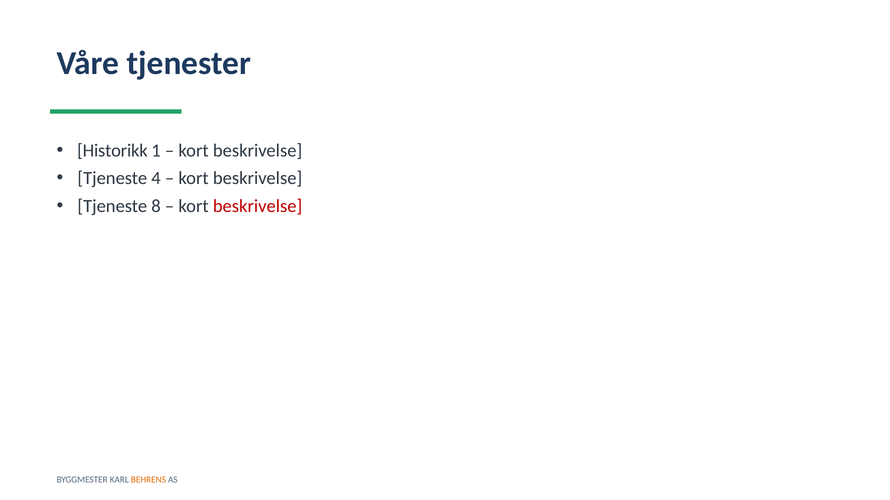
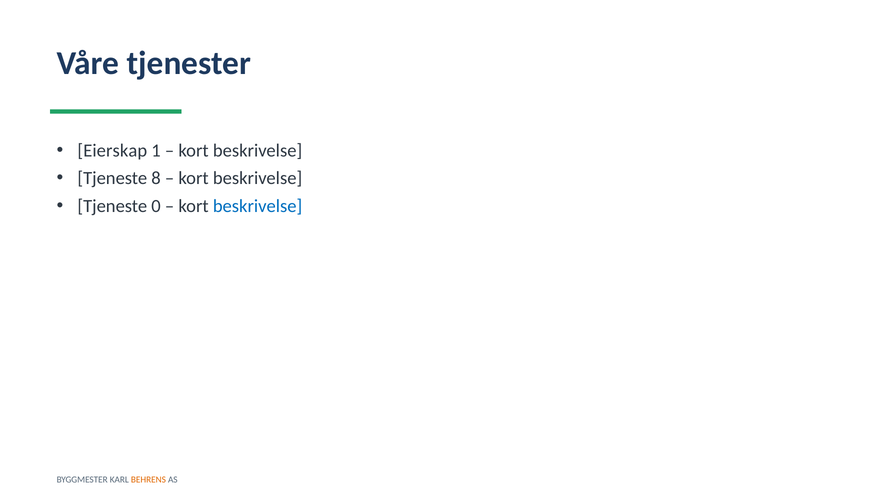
Historikk: Historikk -> Eierskap (112, 151)
4: 4 -> 8 (156, 179)
8: 8 -> 0 (156, 206)
beskrivelse colour: red -> blue (258, 206)
